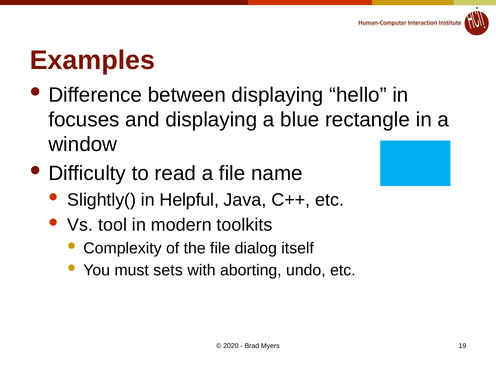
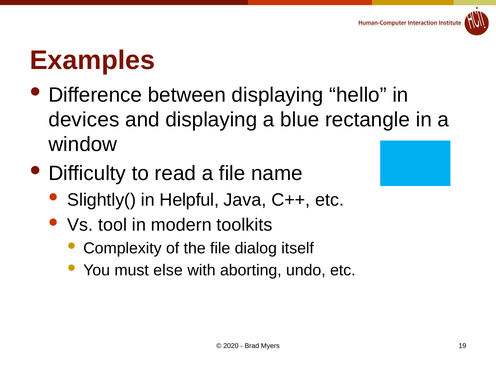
focuses: focuses -> devices (84, 120)
sets: sets -> else (168, 270)
